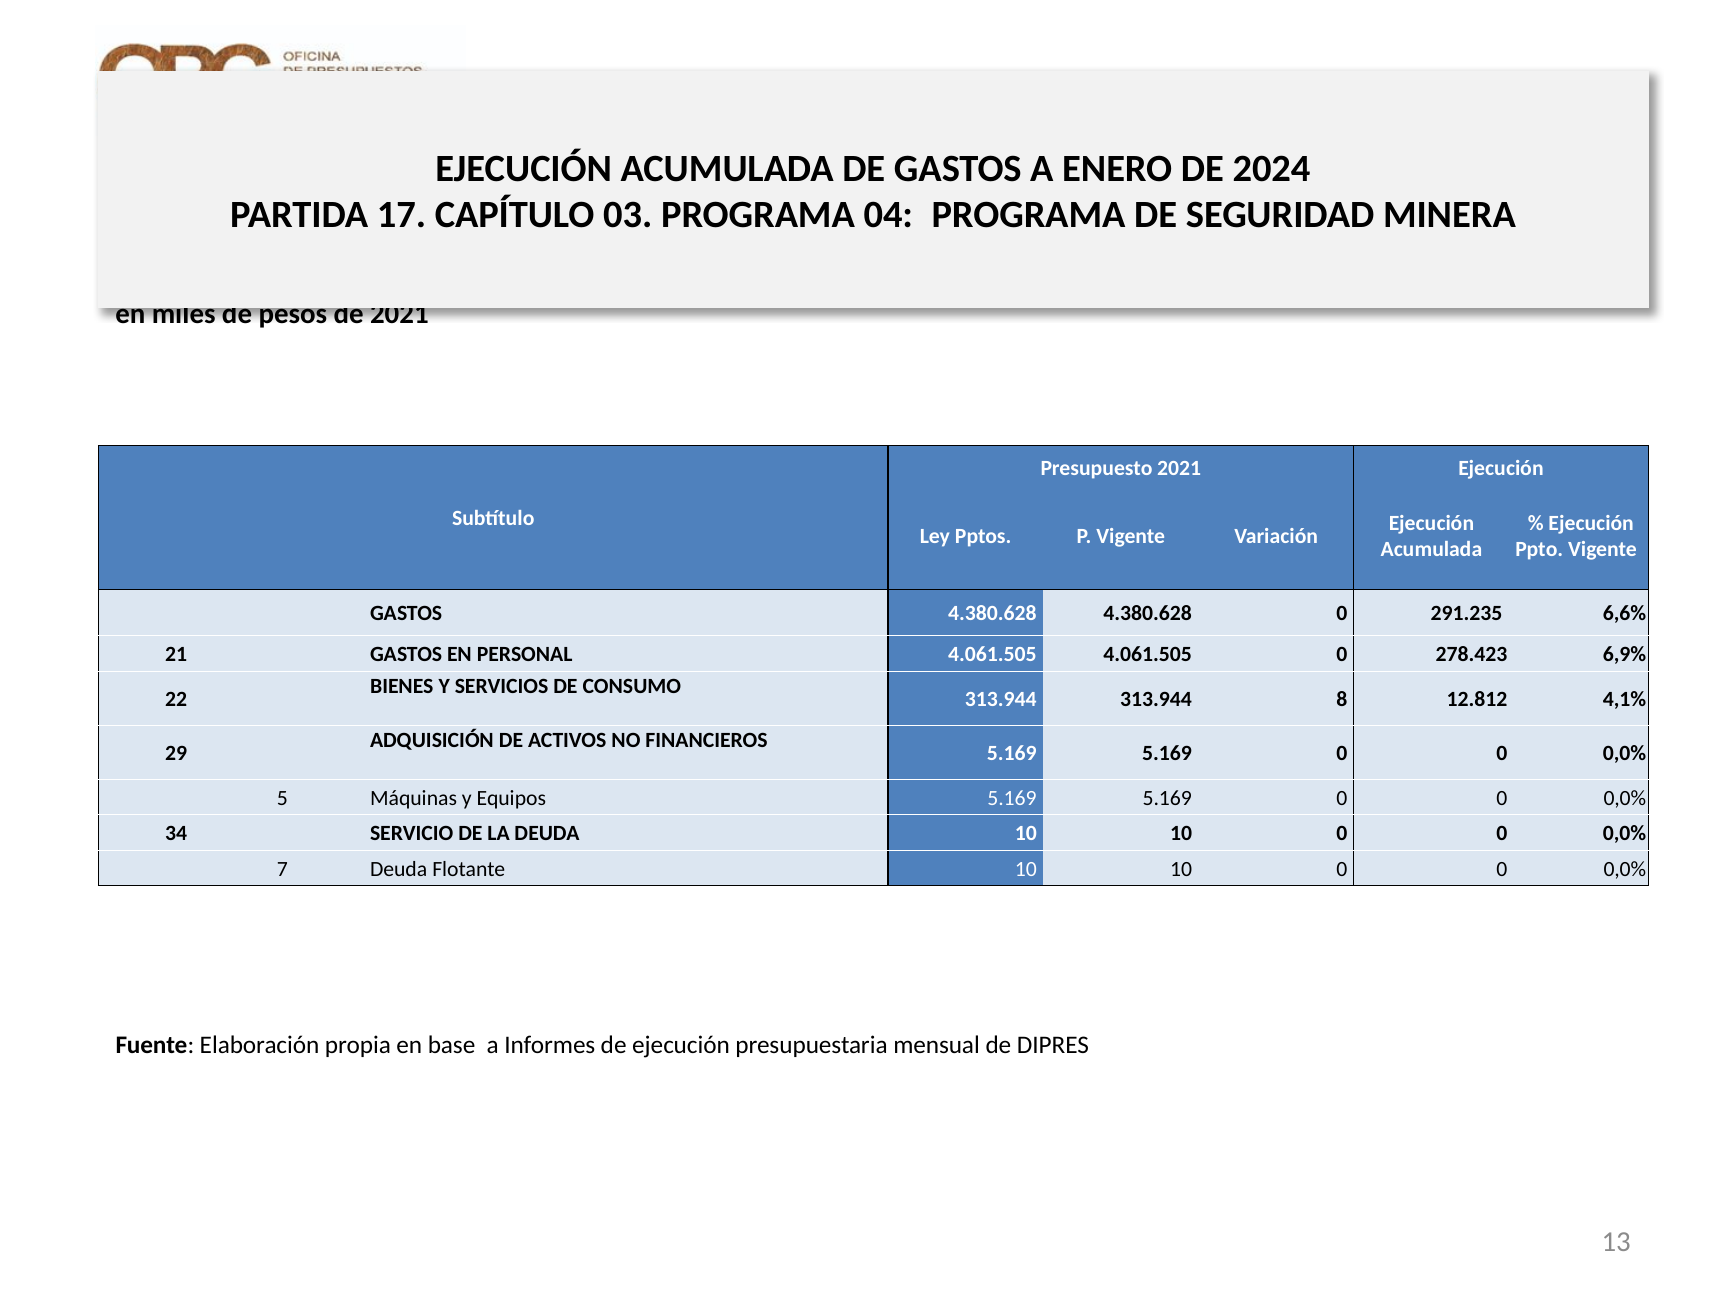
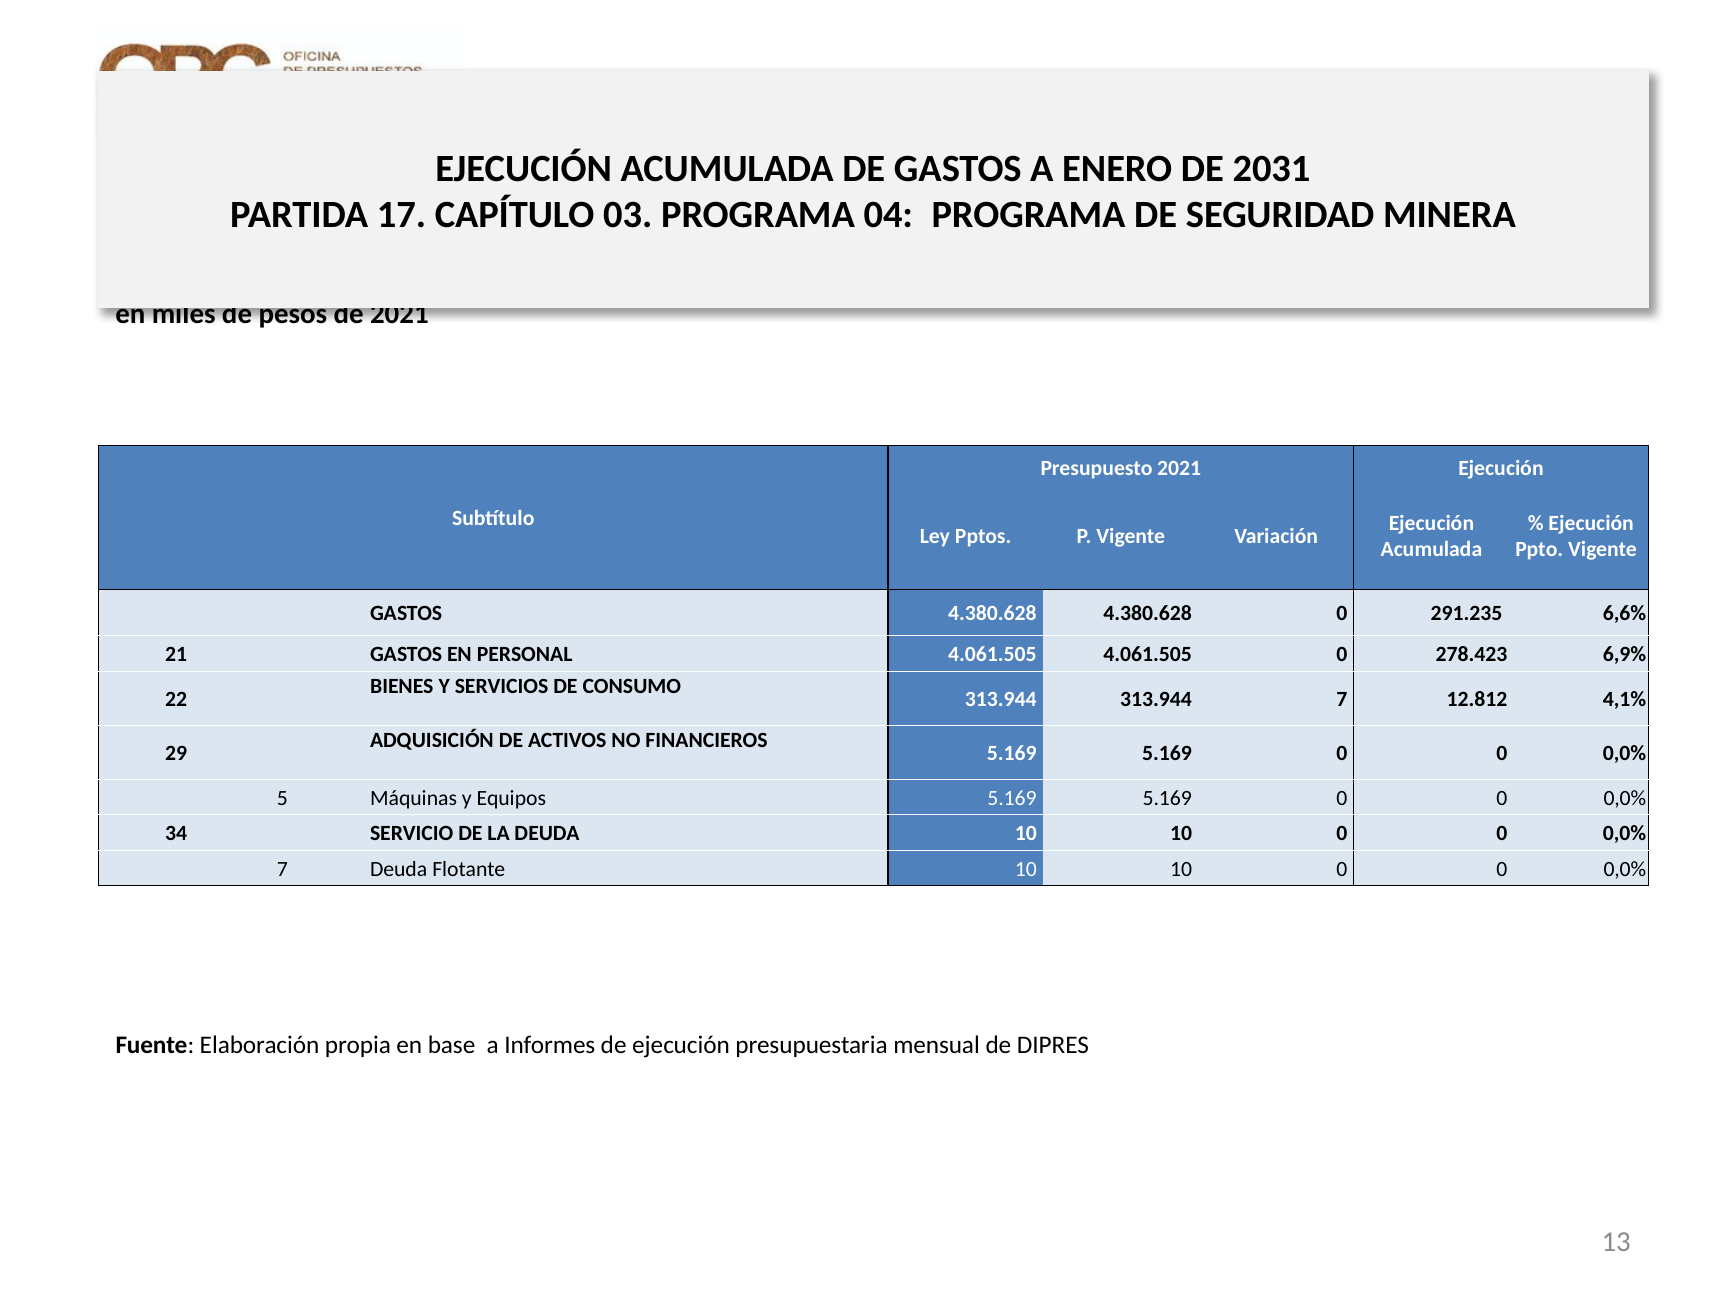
2024: 2024 -> 2031 (1272, 169)
313.944 8: 8 -> 7 (1342, 699)
